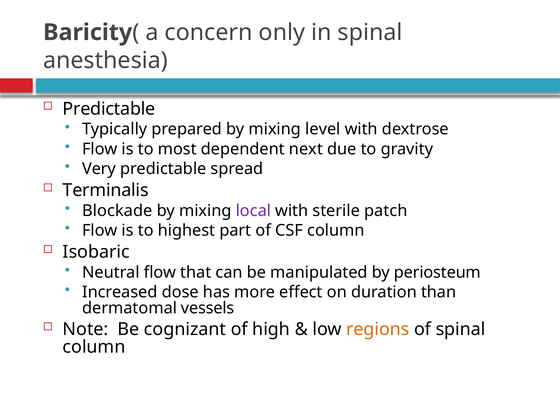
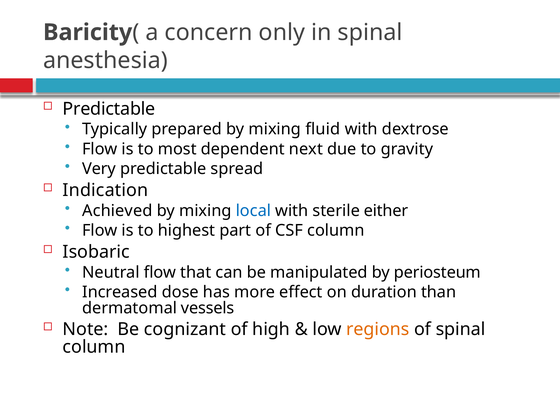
level: level -> fluid (323, 129)
Terminalis: Terminalis -> Indication (105, 190)
Blockade: Blockade -> Achieved (117, 211)
local colour: purple -> blue (253, 211)
patch: patch -> either (386, 211)
